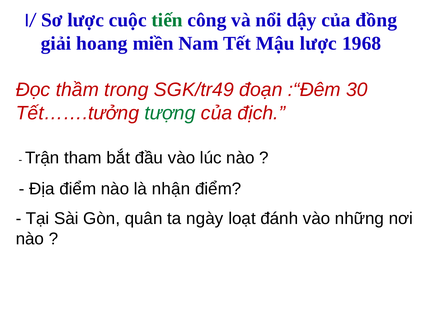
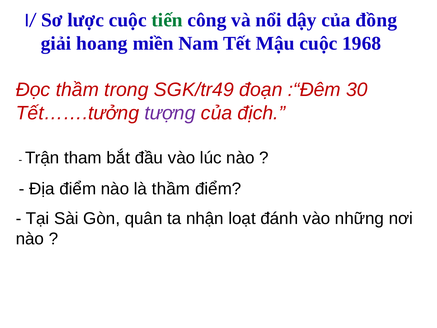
Mậu lược: lược -> cuộc (319, 43)
tượng colour: green -> purple (170, 113)
là nhận: nhận -> thầm (171, 189)
ngày: ngày -> nhận (205, 218)
